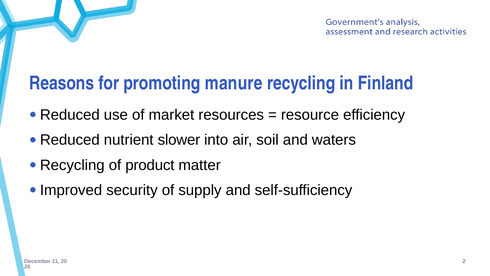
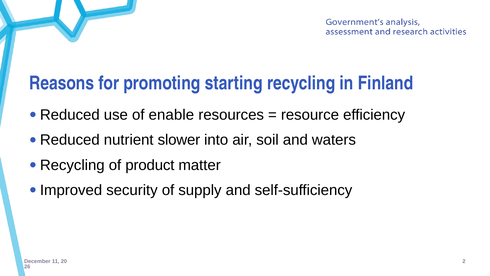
manure: manure -> starting (234, 83)
market: market -> enable (171, 115)
